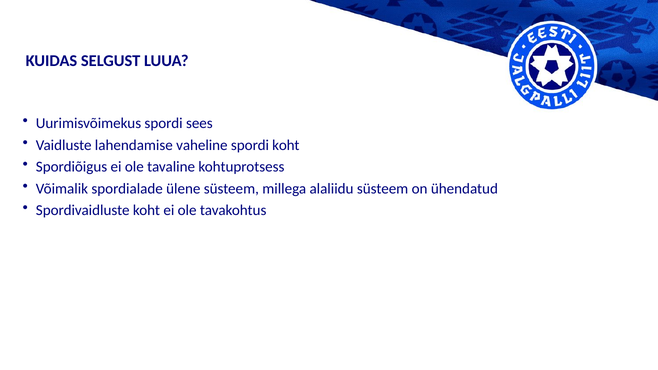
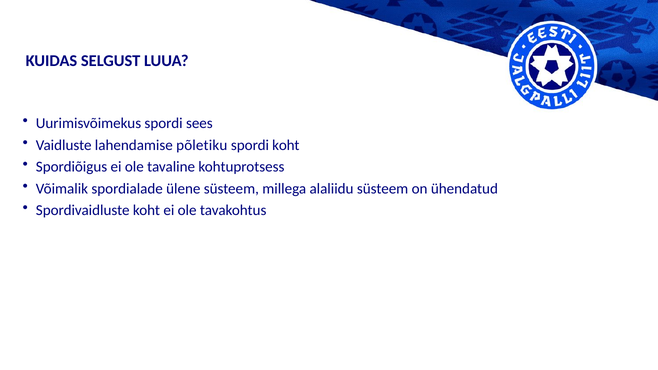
vaheline: vaheline -> põletiku (202, 145)
